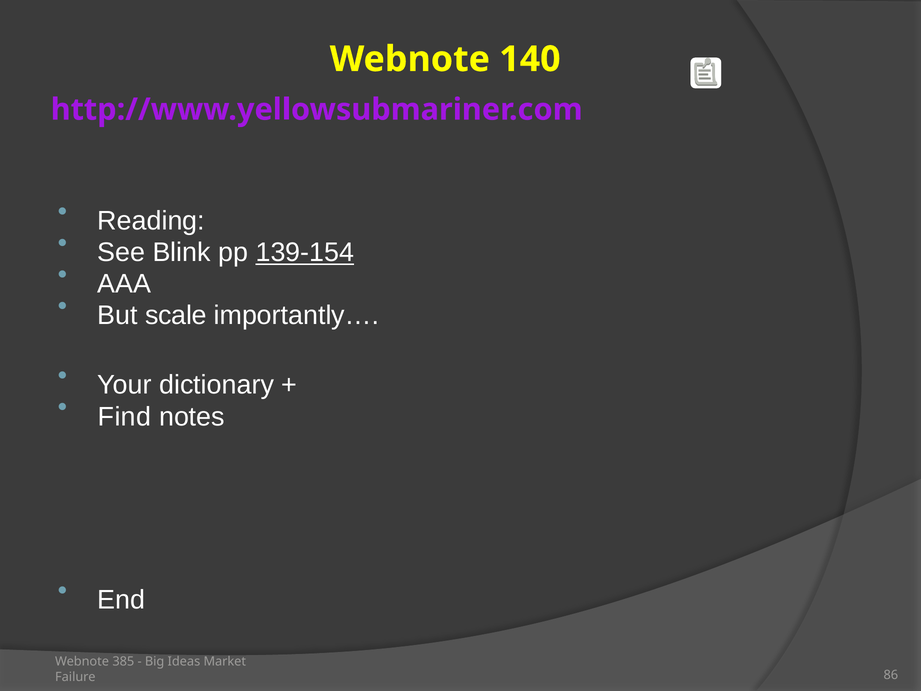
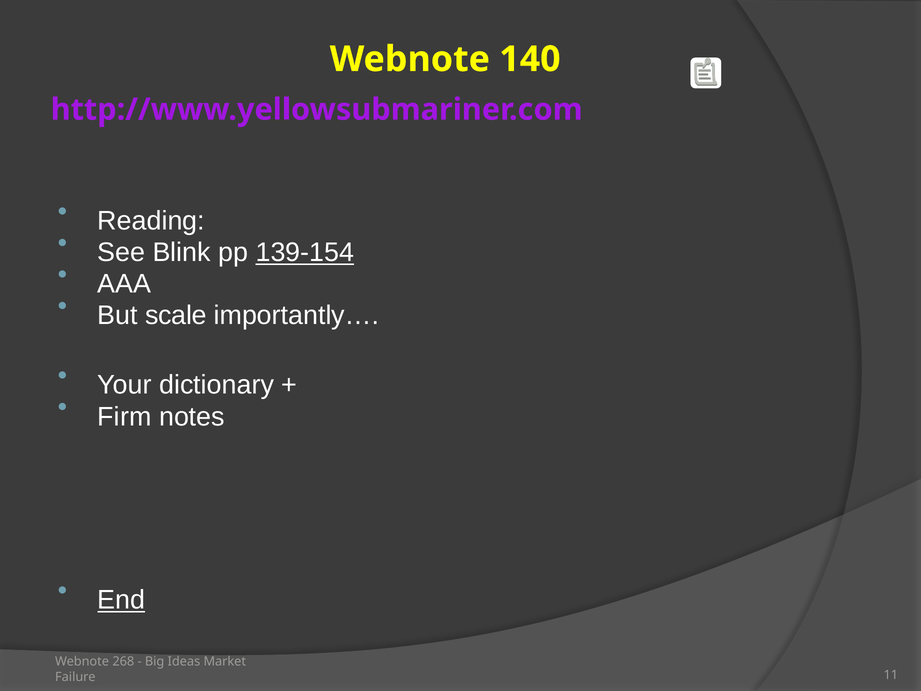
Find: Find -> Firm (125, 416)
End underline: none -> present (121, 600)
385: 385 -> 268 (123, 661)
86: 86 -> 11 (891, 675)
